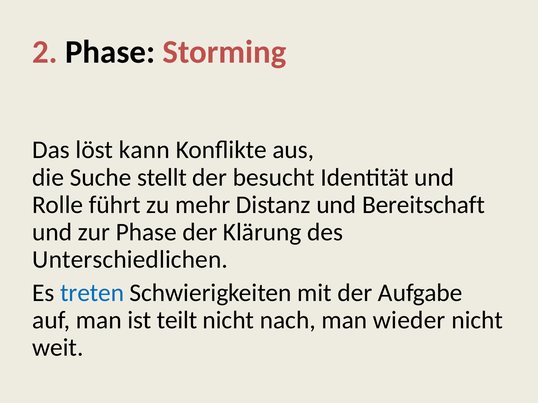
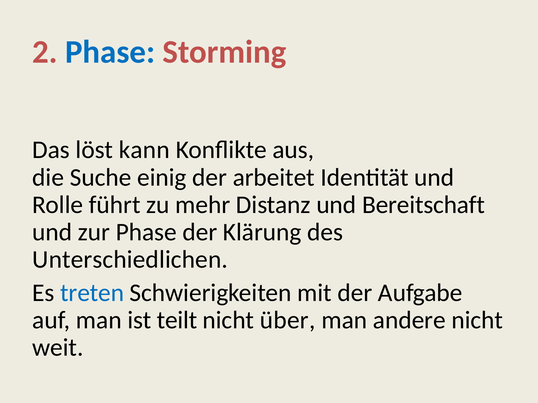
Phase colour: black -> blue (110, 52)
stellt: stellt -> einig (162, 178)
besucht: besucht -> arbeitet (274, 178)
nach: nach -> über (288, 320)
wieder: wieder -> andere (409, 320)
